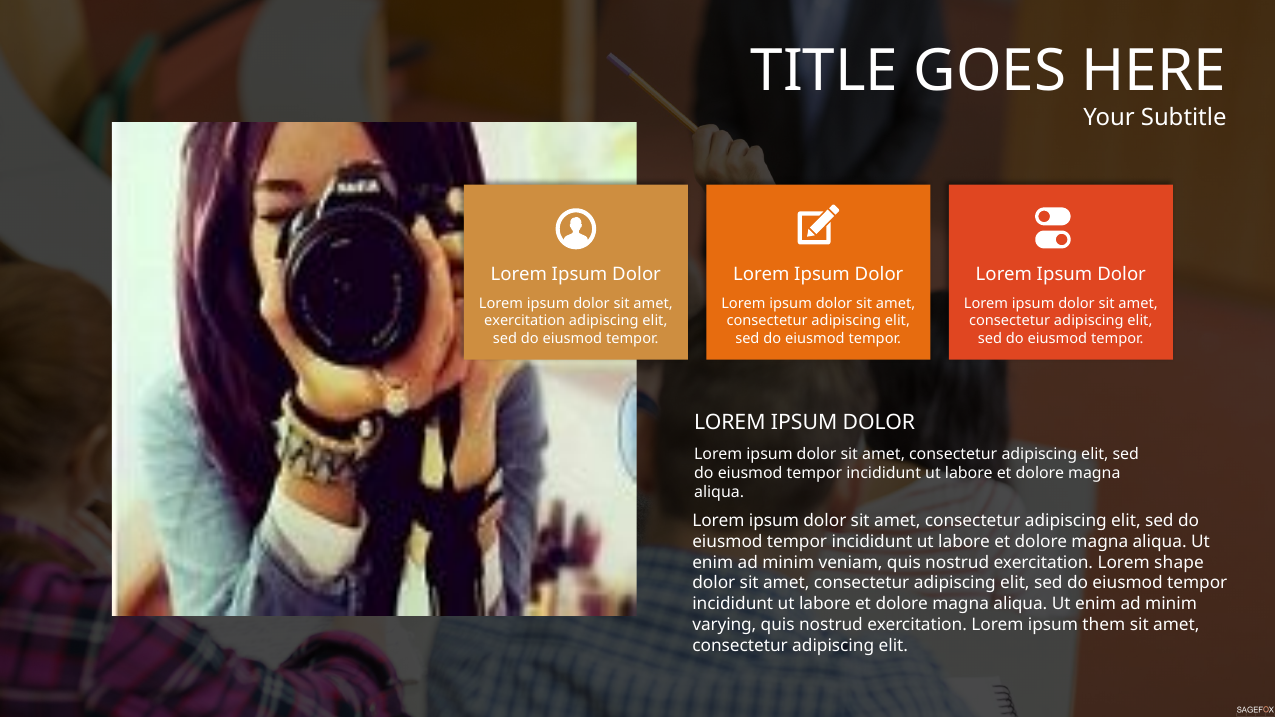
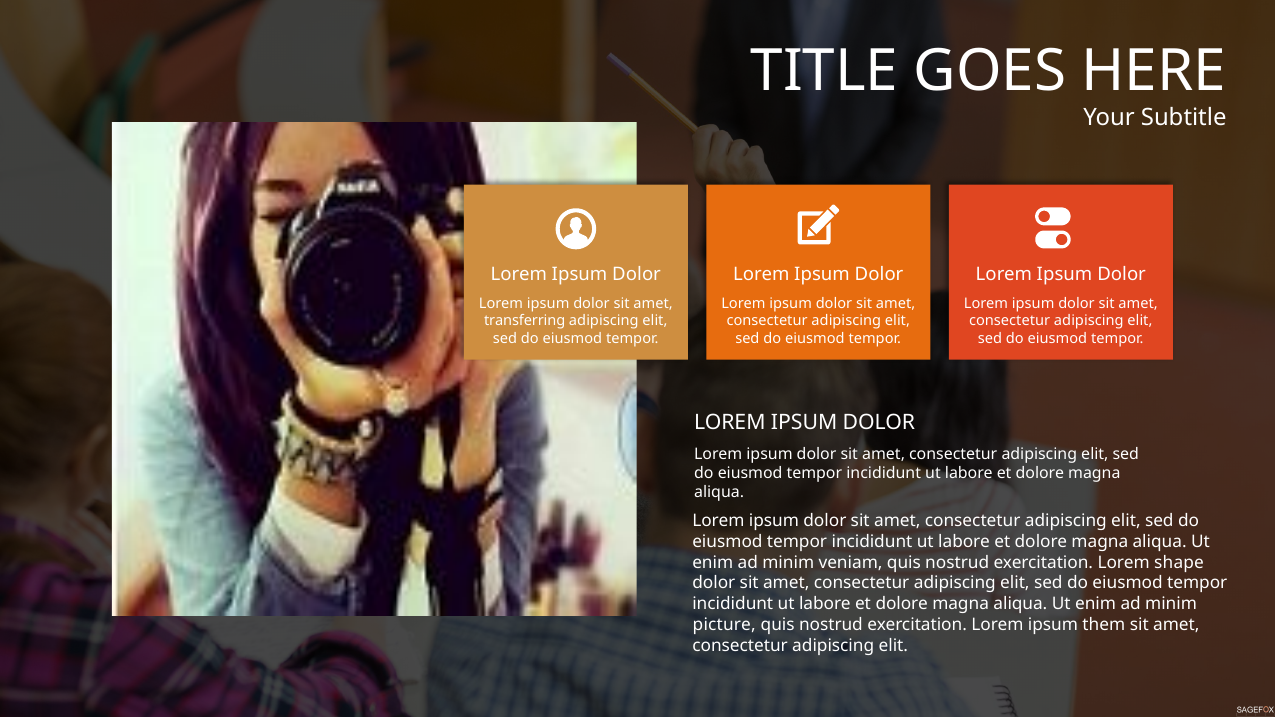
exercitation: exercitation -> transferring (525, 321)
varying: varying -> picture (724, 625)
